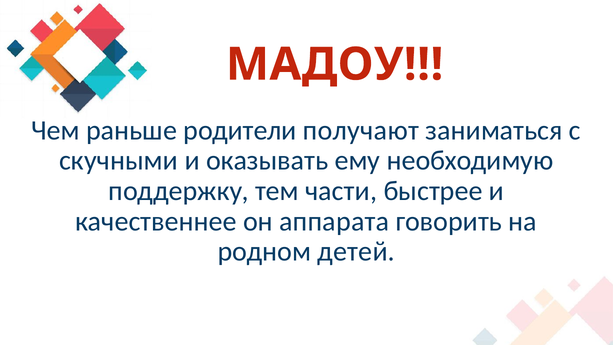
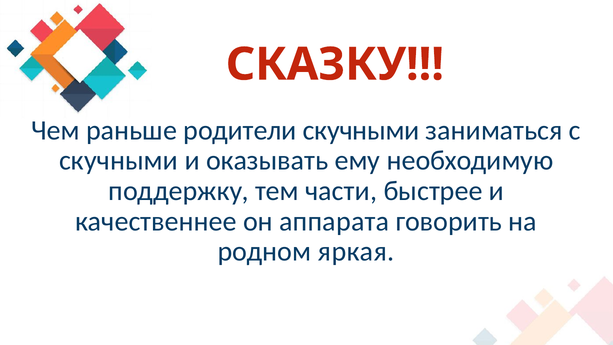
МАДОУ: МАДОУ -> СКАЗКУ (335, 64)
родители получают: получают -> скучными (361, 130)
детей: детей -> яркая (356, 251)
